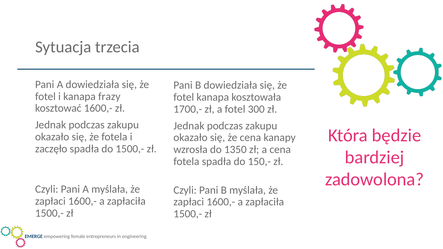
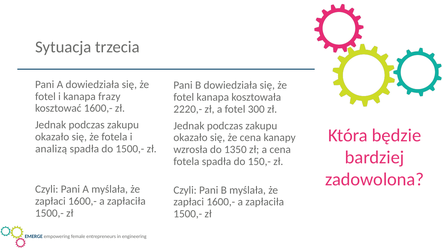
1700,-: 1700,- -> 2220,- (188, 109)
zaczęło: zaczęło -> analizą (51, 149)
